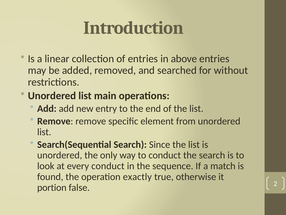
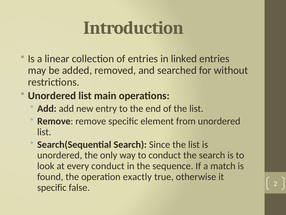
above: above -> linked (184, 59)
portion: portion -> specific (52, 187)
